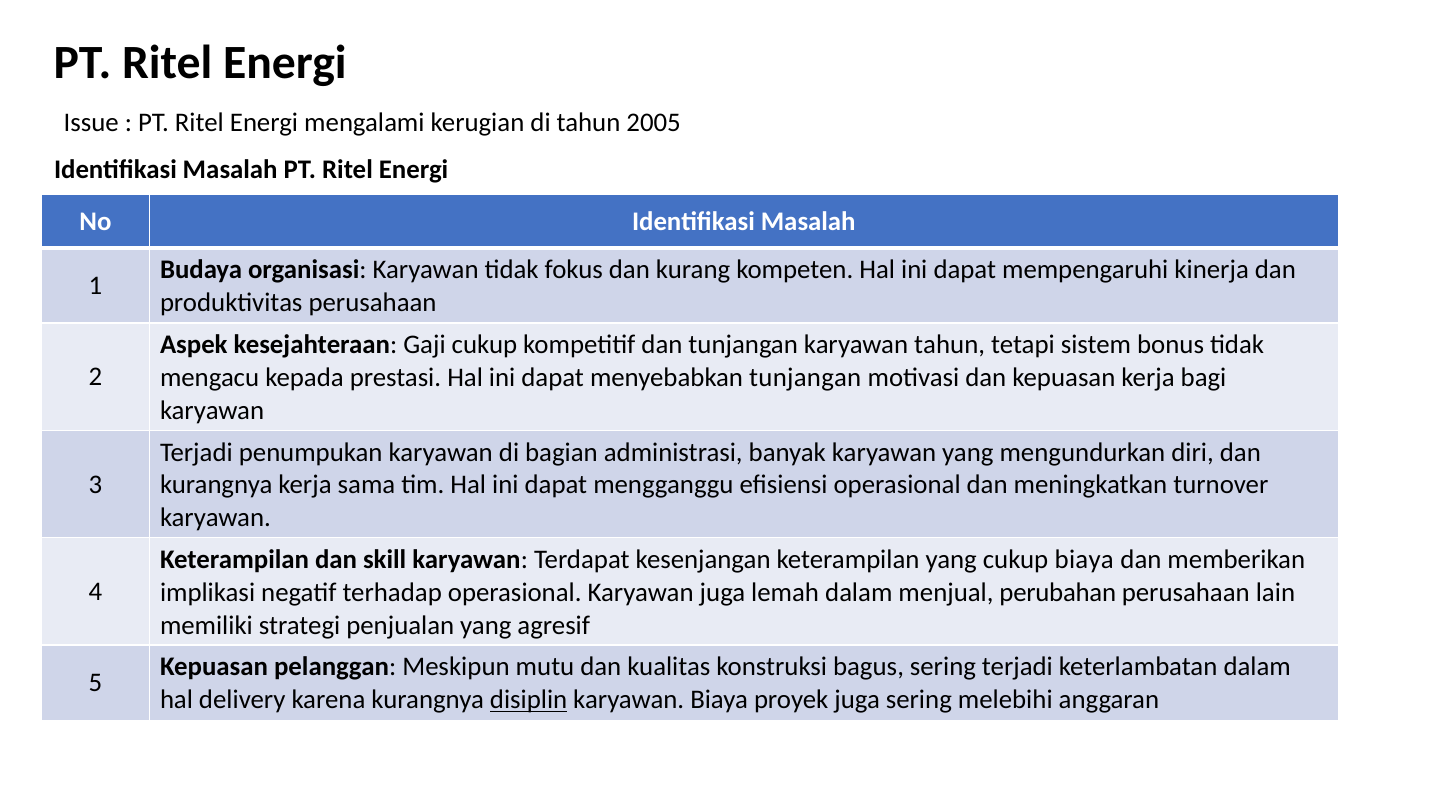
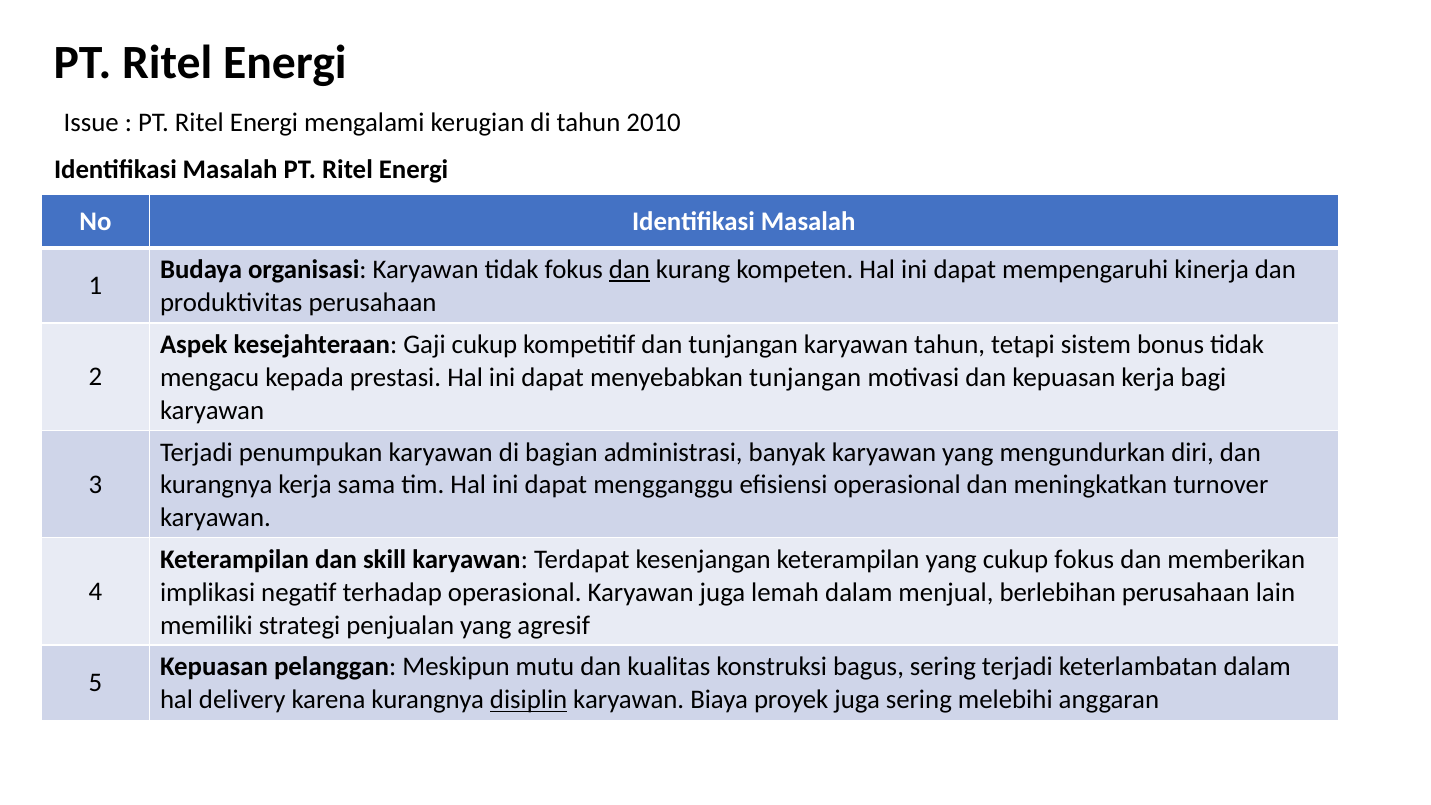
2005: 2005 -> 2010 (654, 123)
dan underline: none -> present (629, 270)
cukup biaya: biaya -> fokus (1084, 560)
perubahan: perubahan -> berlebihan (1058, 592)
